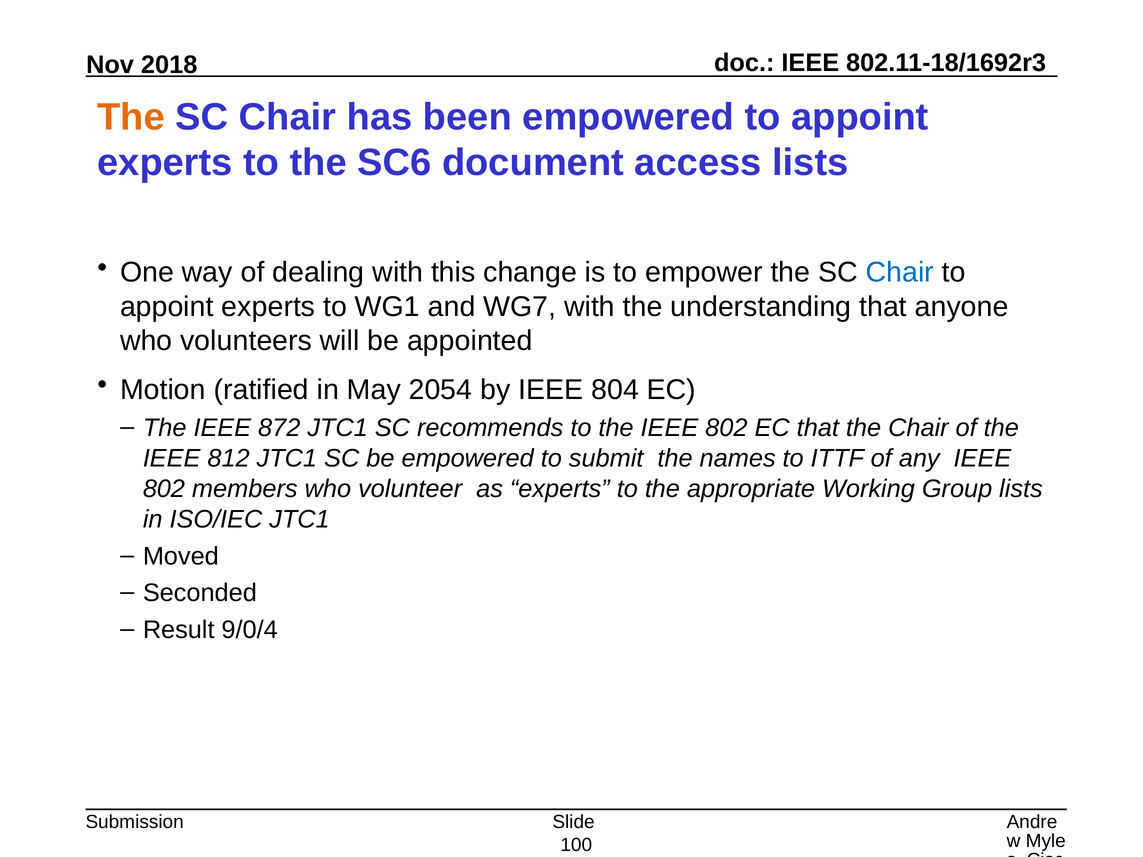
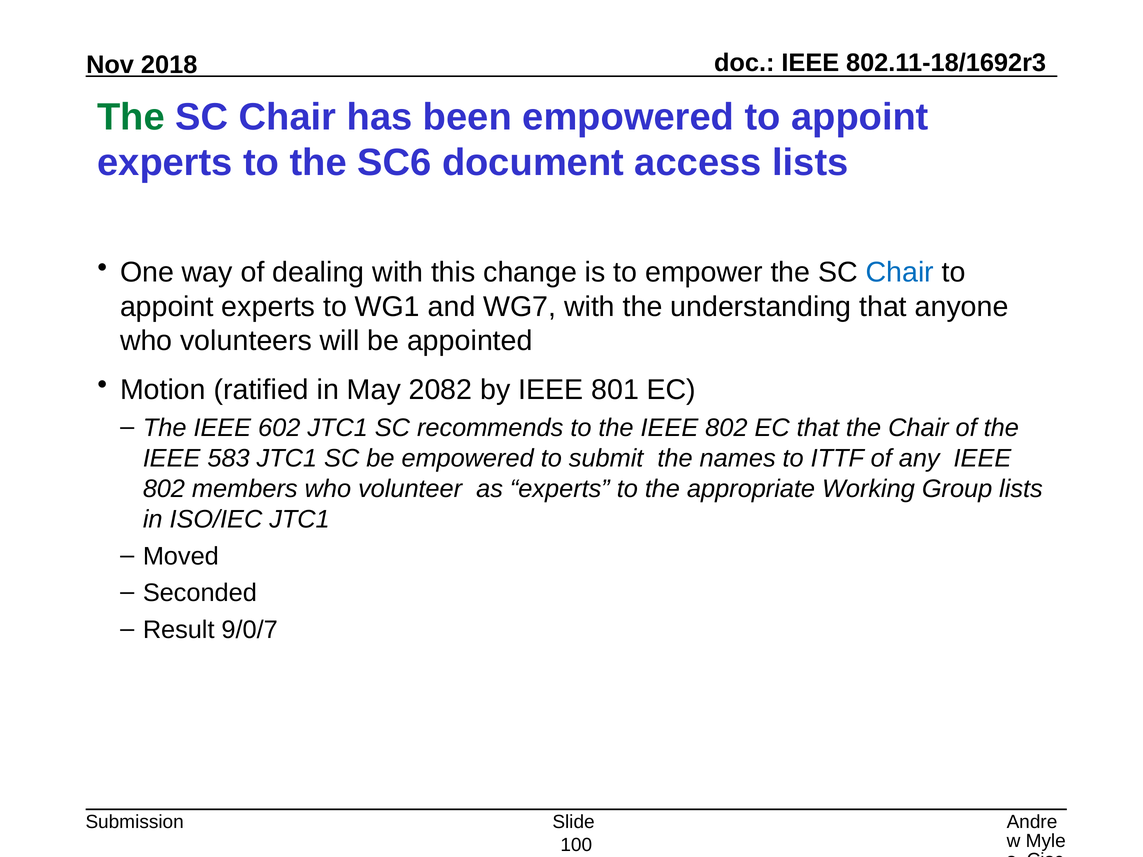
The colour: orange -> green (131, 117)
2054: 2054 -> 2082 (441, 390)
804: 804 -> 801 (615, 390)
872: 872 -> 602 (279, 428)
812: 812 -> 583 (229, 459)
9/0/4: 9/0/4 -> 9/0/7 (250, 630)
